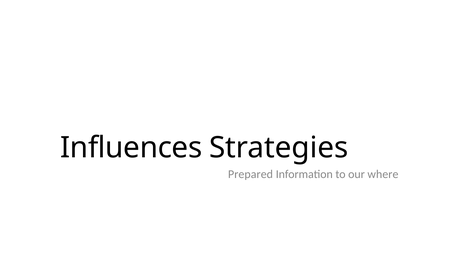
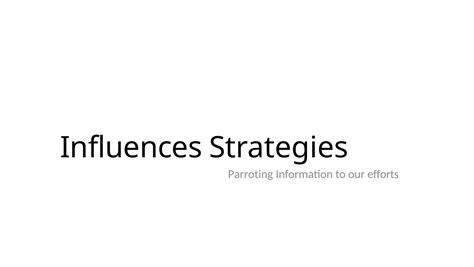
Prepared: Prepared -> Parroting (251, 174)
where: where -> efforts (383, 174)
